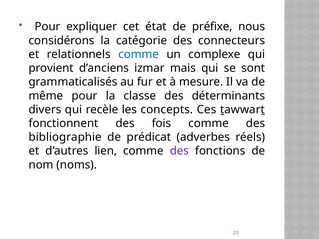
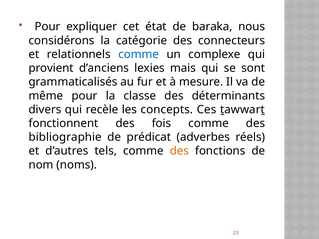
préfixe: préfixe -> baraka (212, 27)
izmar: izmar -> lexies (150, 68)
lien: lien -> tels (106, 151)
des colour: purple -> orange (179, 151)
